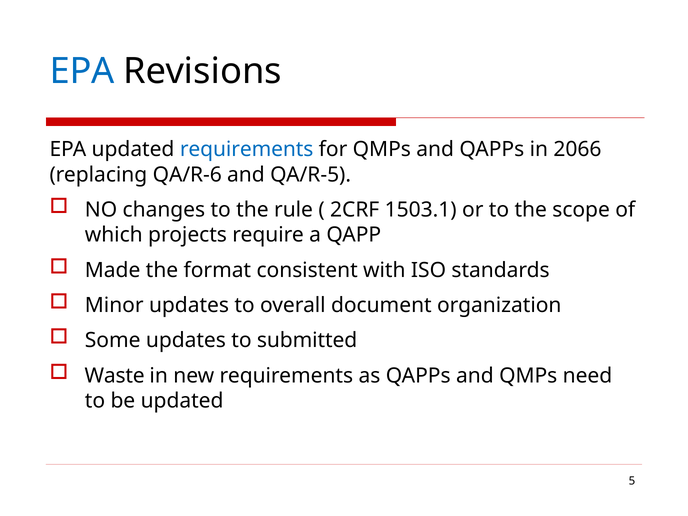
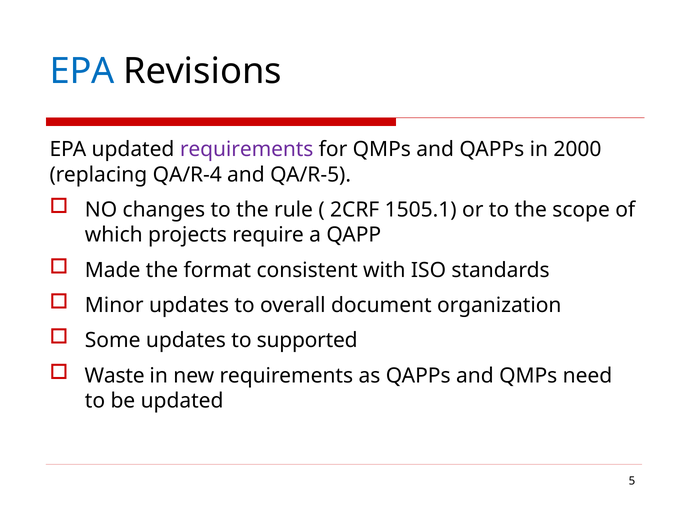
requirements colour: blue -> purple (247, 149)
2066: 2066 -> 2000 (577, 149)
QA/R-6: QA/R-6 -> QA/R-4 (187, 175)
1503.1: 1503.1 -> 1505.1 (421, 210)
submitted: submitted -> supported (307, 340)
